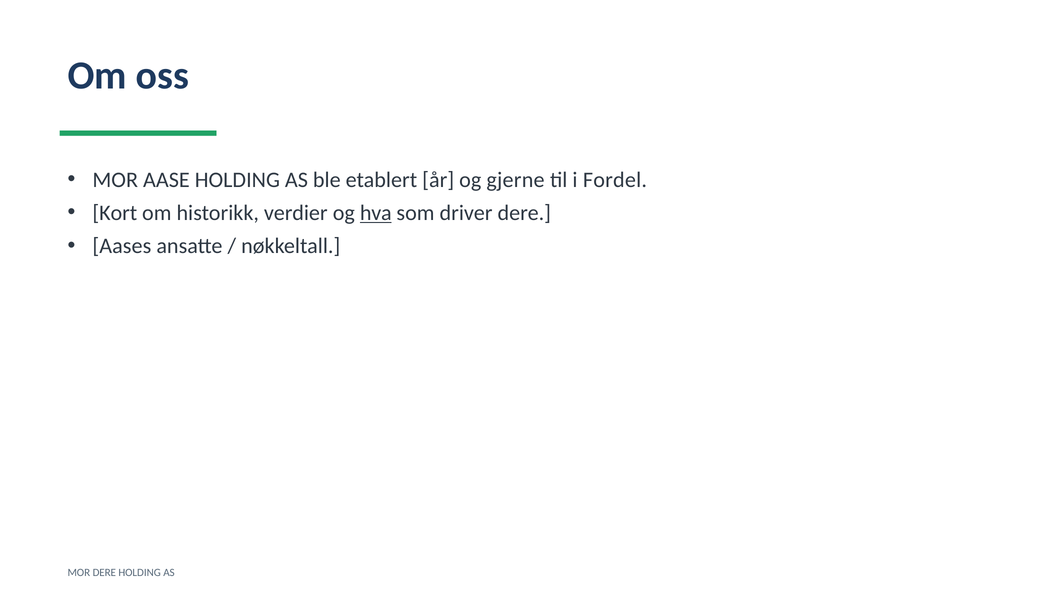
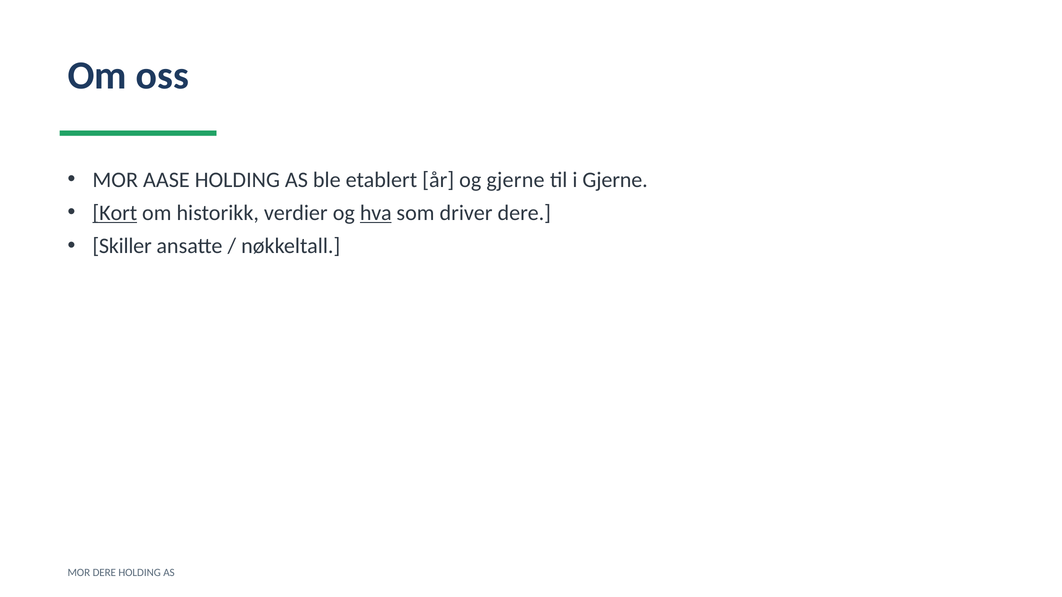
i Fordel: Fordel -> Gjerne (615, 180)
Kort underline: none -> present (115, 213)
Aases: Aases -> Skiller (122, 246)
